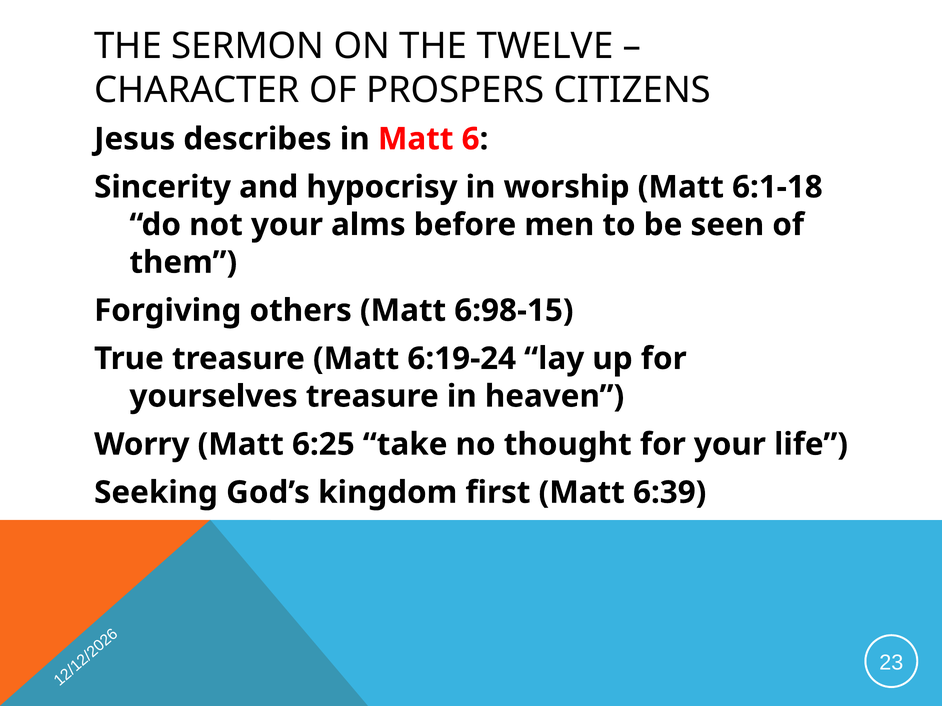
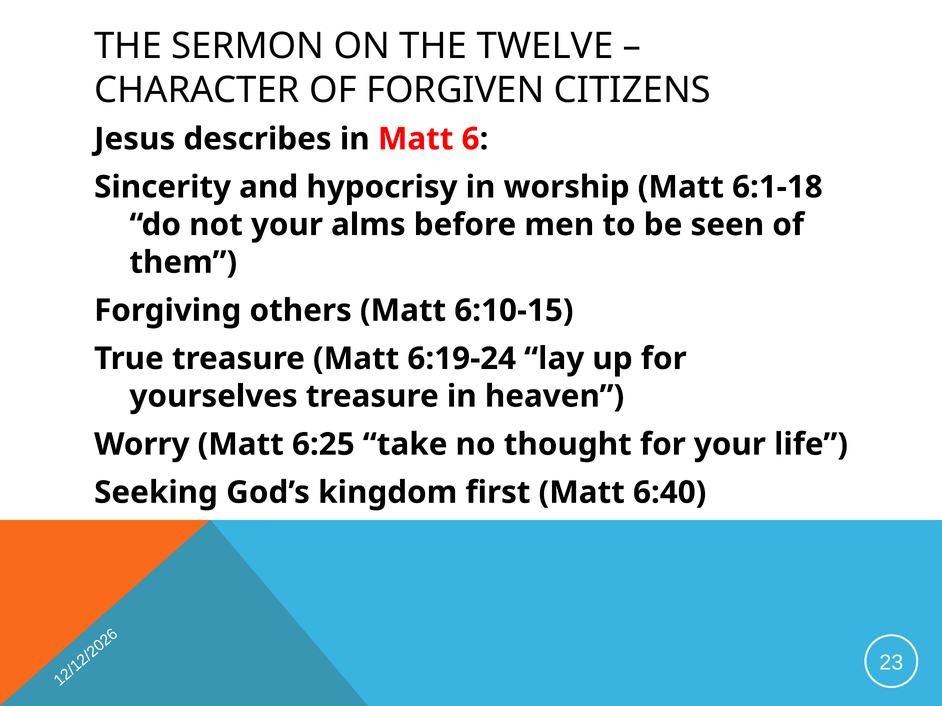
PROSPERS: PROSPERS -> FORGIVEN (455, 90)
6:98-15: 6:98-15 -> 6:10-15 (514, 311)
6:39: 6:39 -> 6:40 (670, 493)
